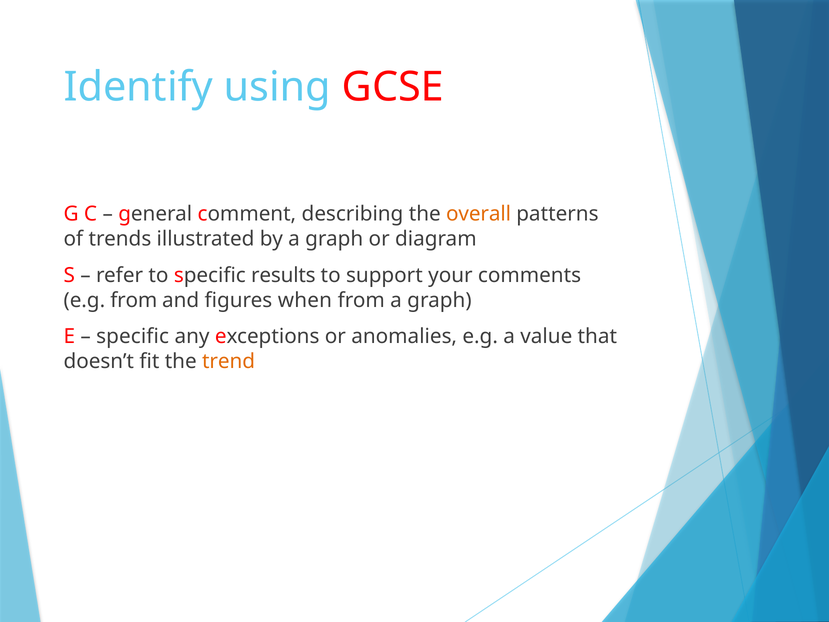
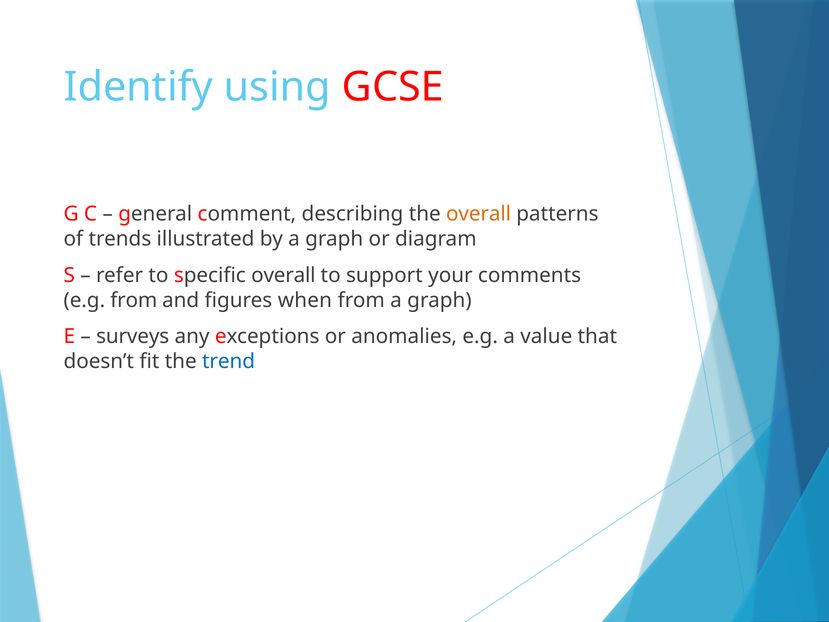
specific results: results -> overall (283, 275)
specific: specific -> surveys (133, 336)
trend colour: orange -> blue (229, 361)
